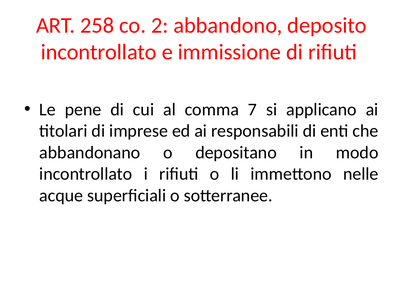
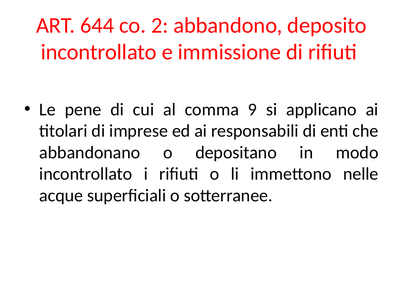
258: 258 -> 644 (97, 25)
7: 7 -> 9 (252, 110)
